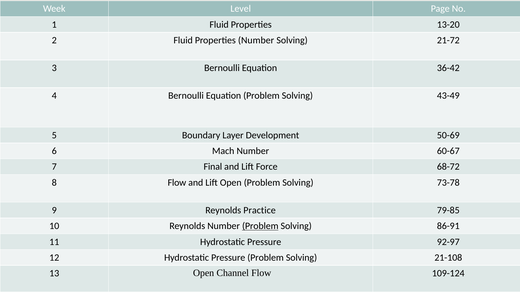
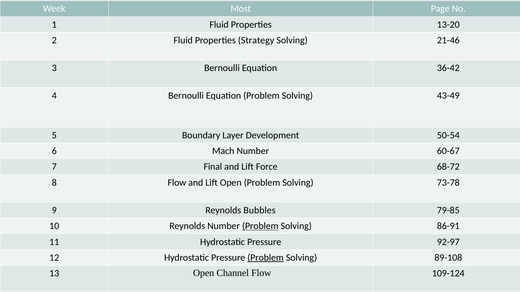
Week Level: Level -> Most (241, 9)
Properties Number: Number -> Strategy (256, 40)
21-72: 21-72 -> 21-46 (448, 40)
50-69: 50-69 -> 50-54 (448, 135)
Practice: Practice -> Bubbles (260, 211)
Problem underline: none -> present (266, 258)
21-108: 21-108 -> 89-108 (448, 258)
